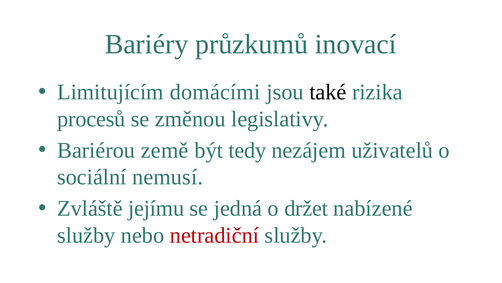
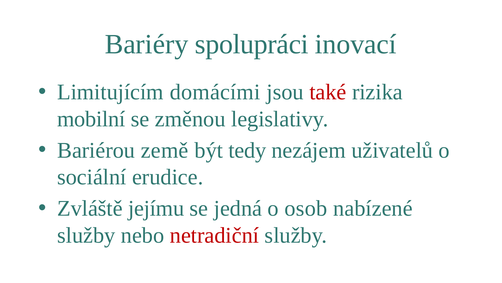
průzkumů: průzkumů -> spolupráci (252, 44)
také colour: black -> red (328, 92)
procesů: procesů -> mobilní (91, 119)
nemusí: nemusí -> erudice (168, 177)
držet: držet -> osob (306, 208)
